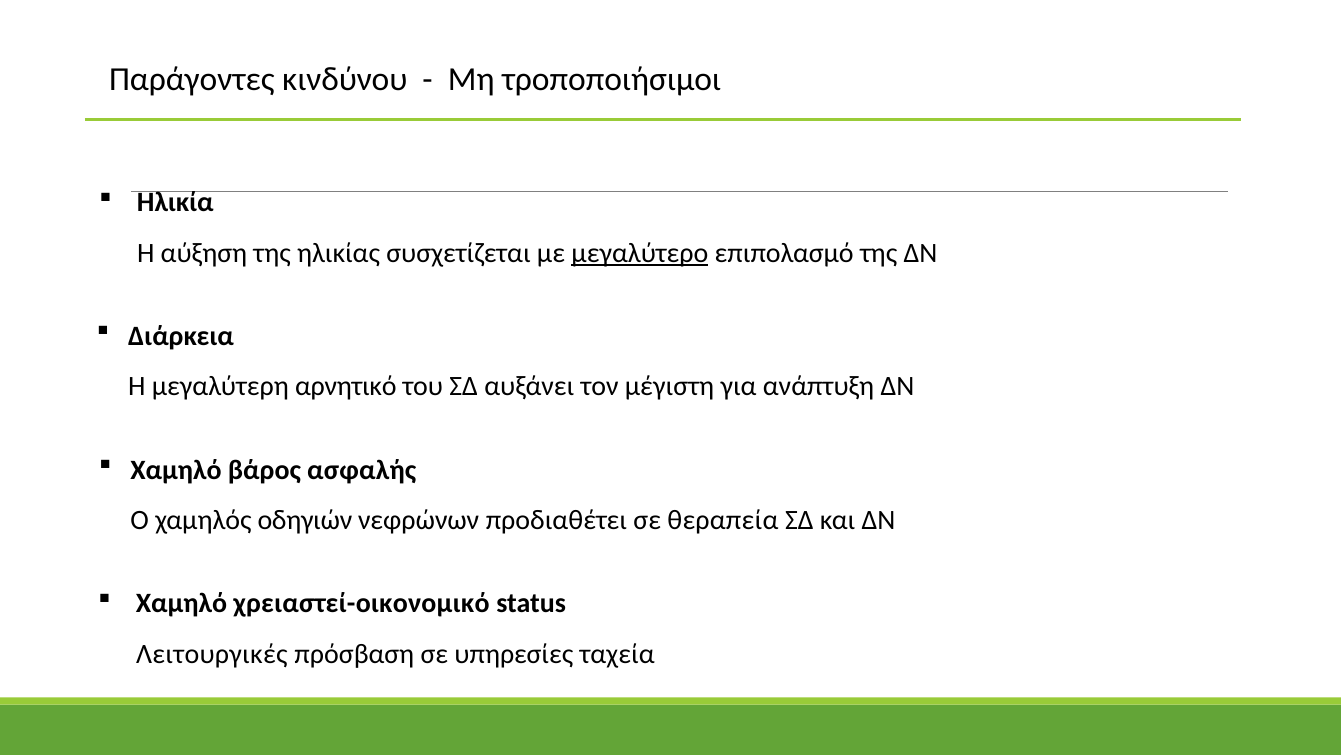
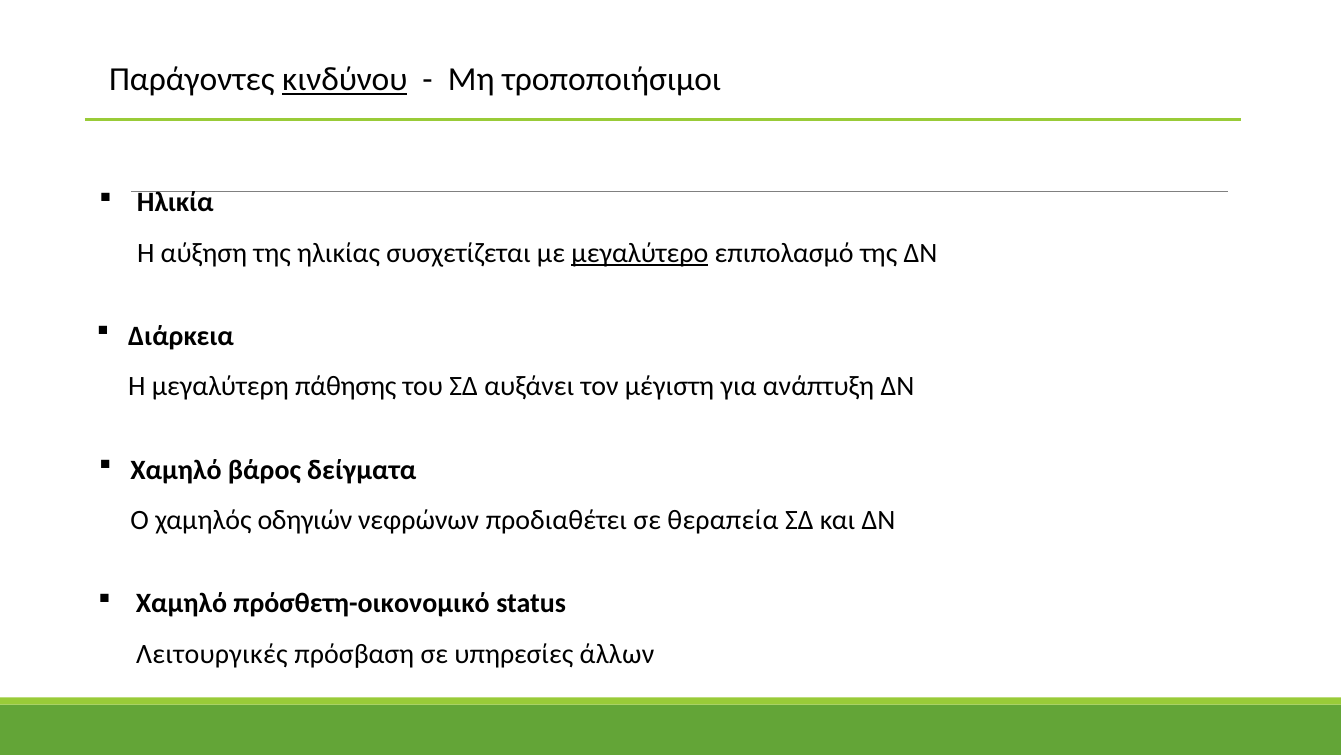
κινδύνου underline: none -> present (345, 79)
αρνητικό: αρνητικό -> πάθησης (346, 386)
ασφαλής: ασφαλής -> δείγματα (362, 470)
χρειαστεί-οικονομικό: χρειαστεί-οικονομικό -> πρόσθετη-οικονομικό (362, 603)
ταχεία: ταχεία -> άλλων (617, 653)
